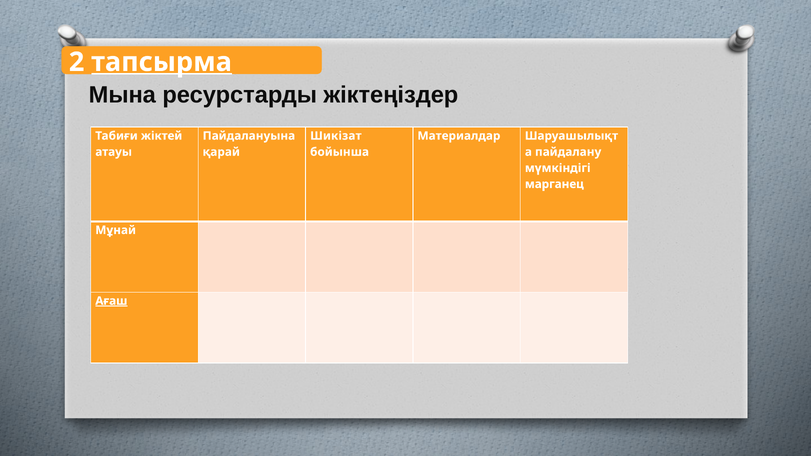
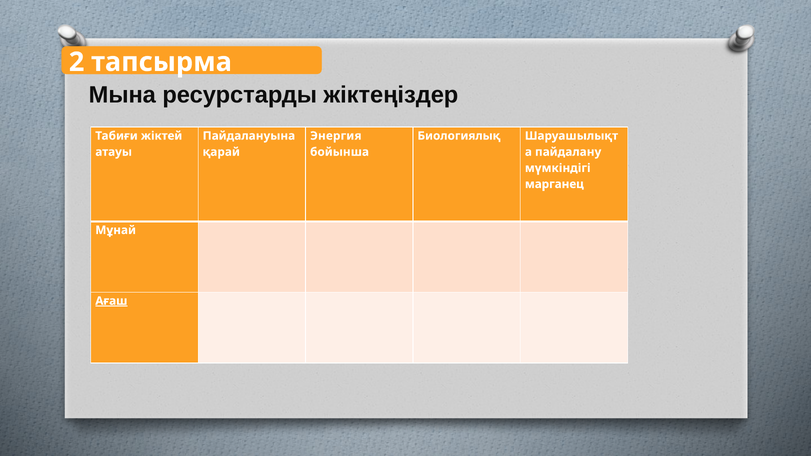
тапсырма underline: present -> none (162, 62)
Шикізат: Шикізат -> Энергия (336, 136)
Материалдар: Материалдар -> Биологиялық (459, 136)
